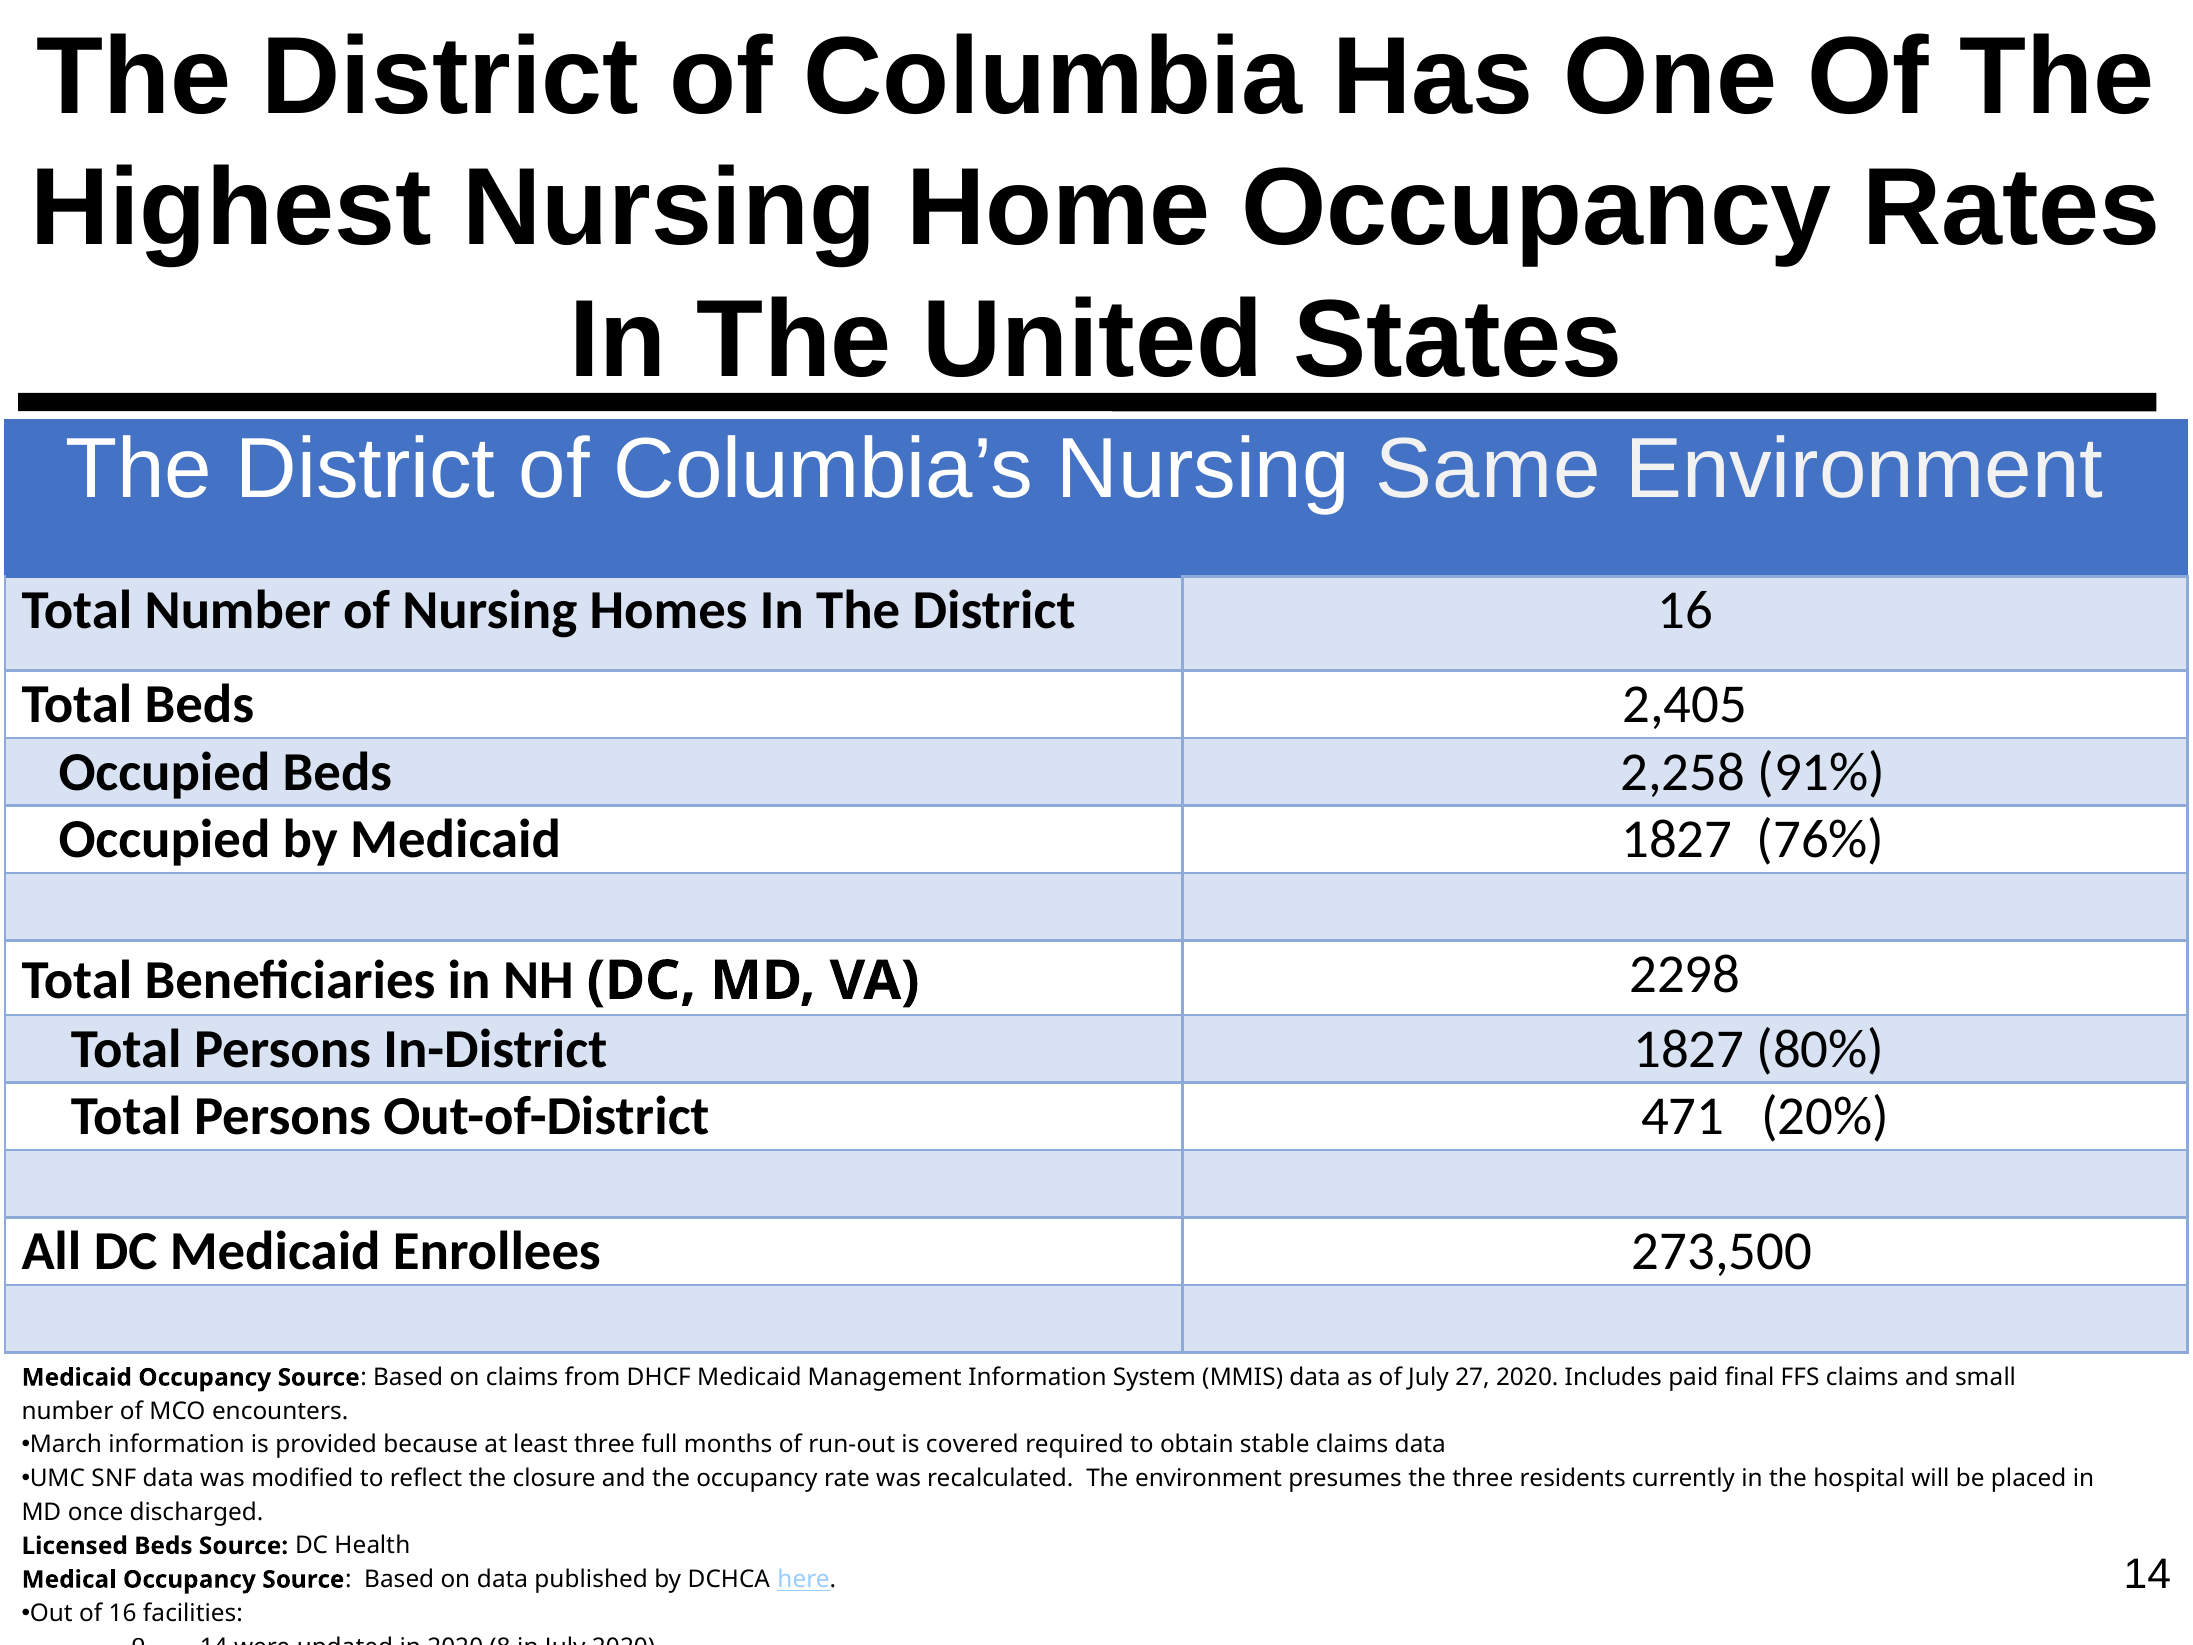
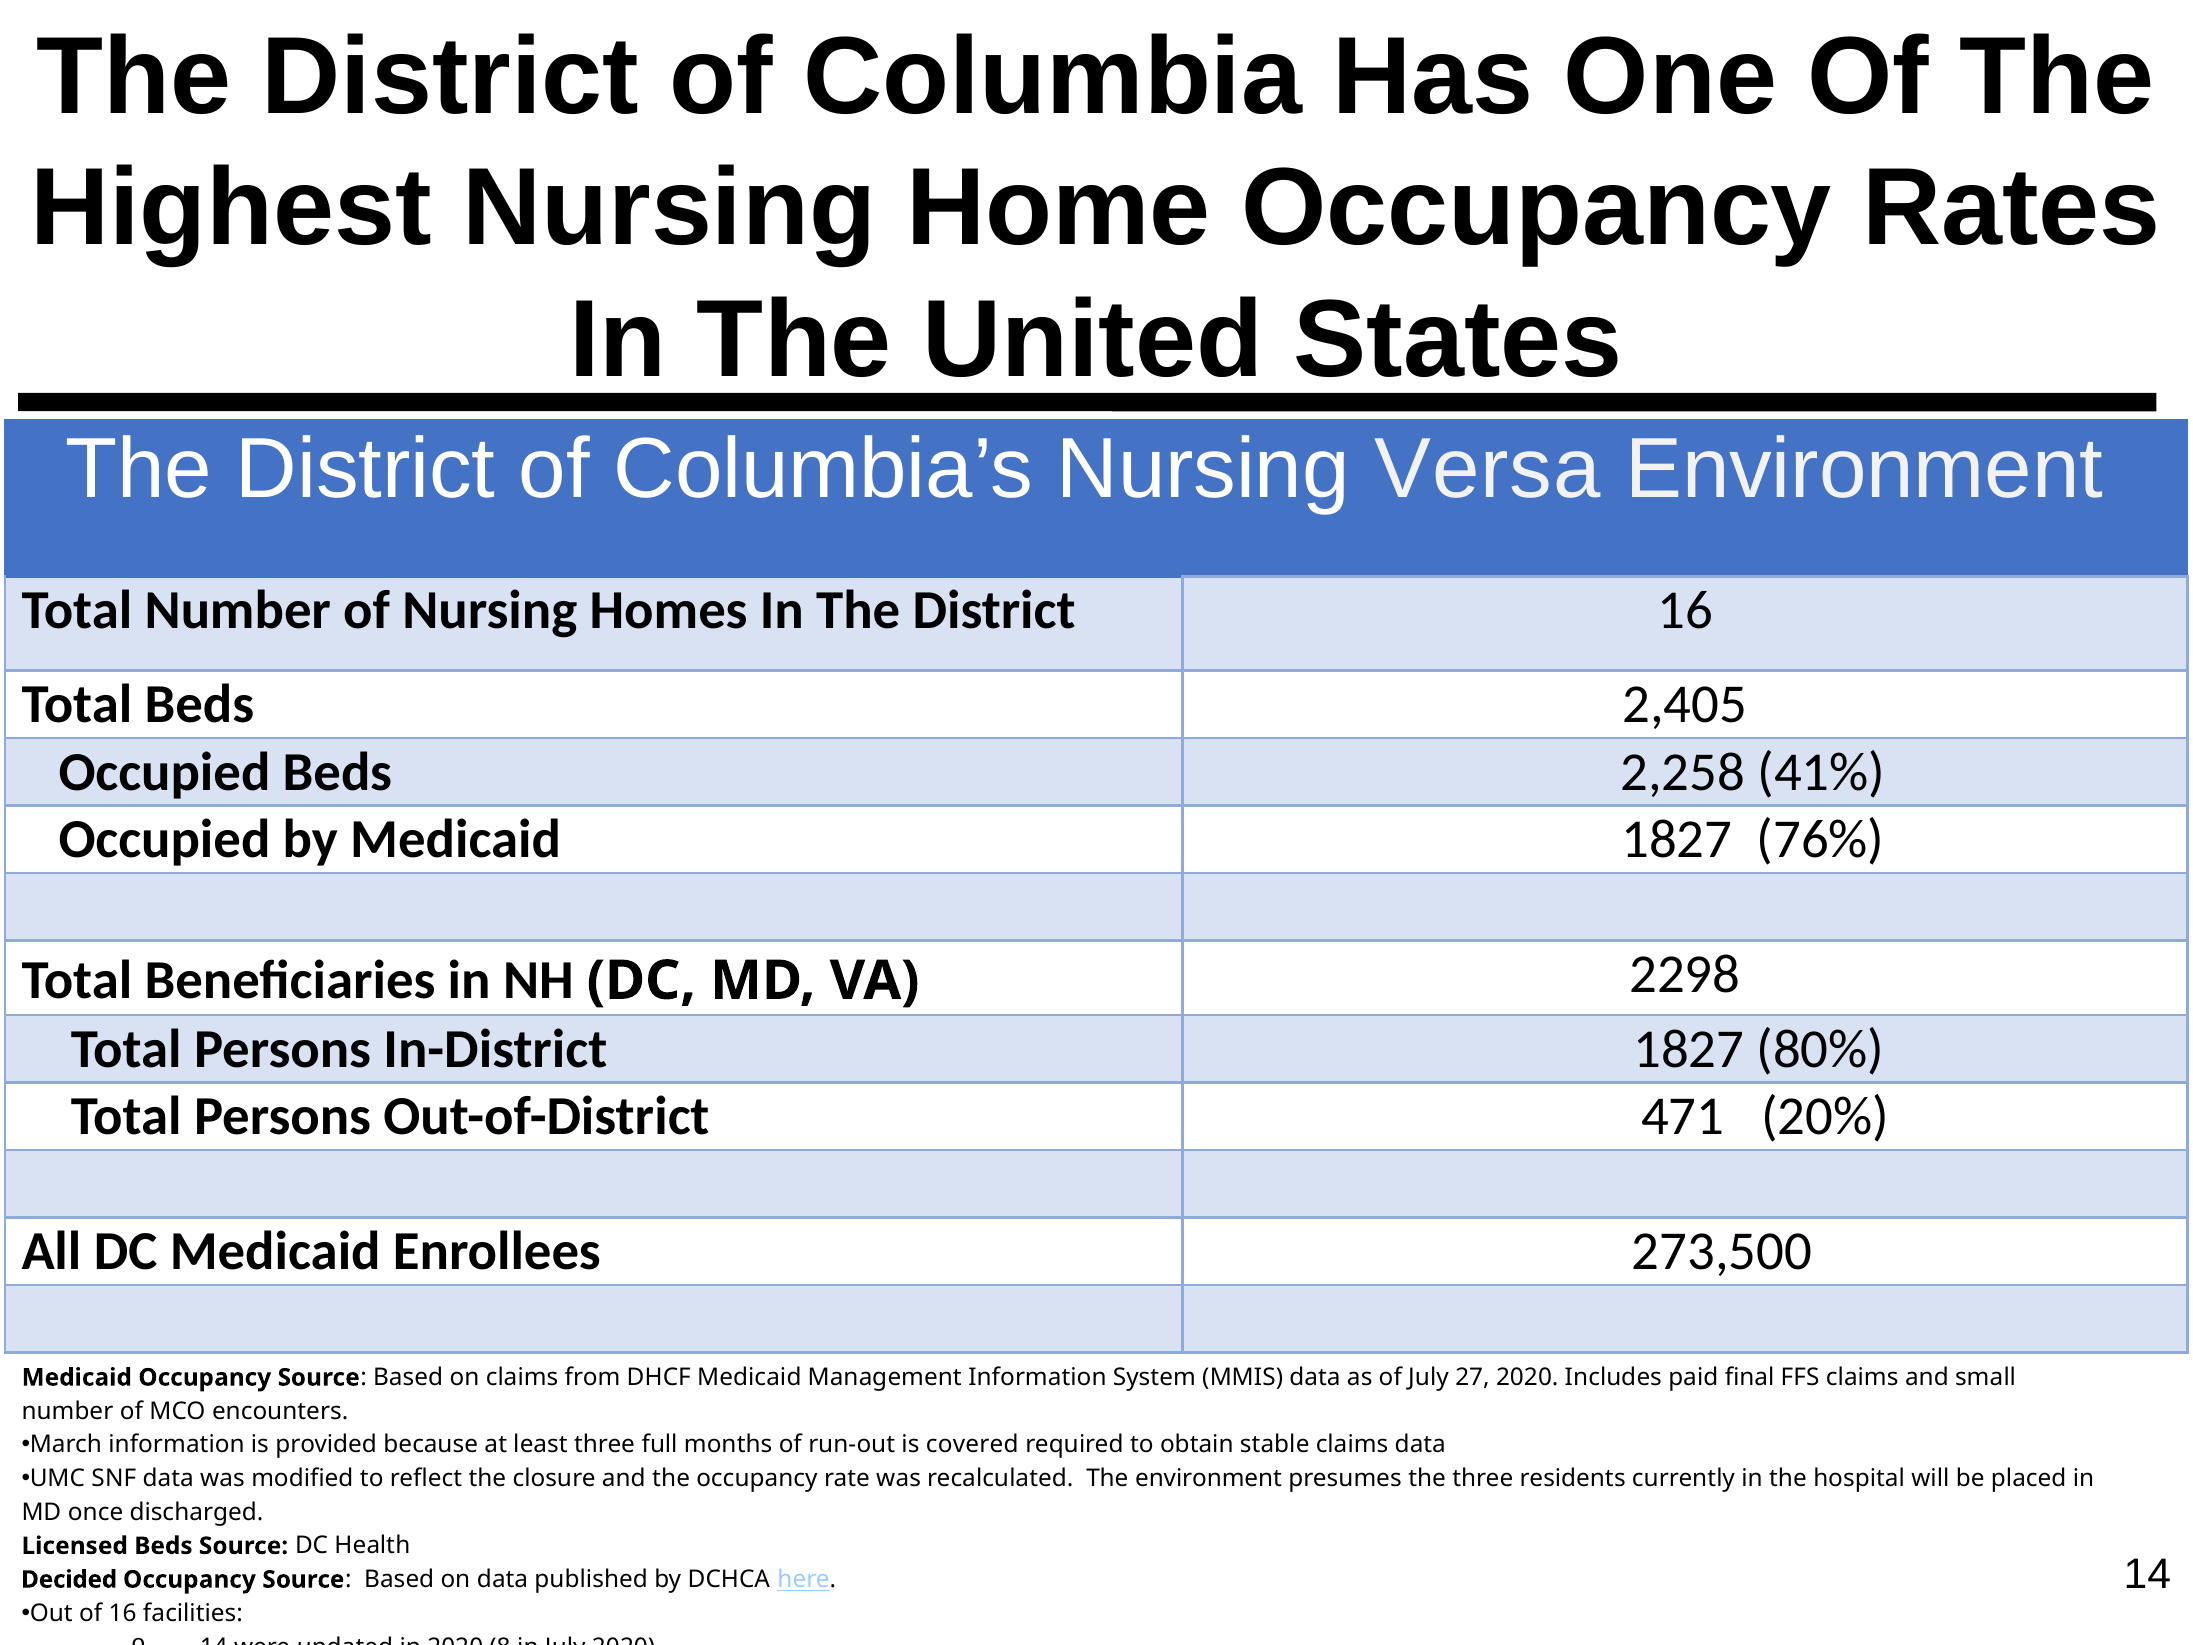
Same: Same -> Versa (1488, 469)
91%: 91% -> 41% (1821, 772)
Medical: Medical -> Decided (69, 1579)
